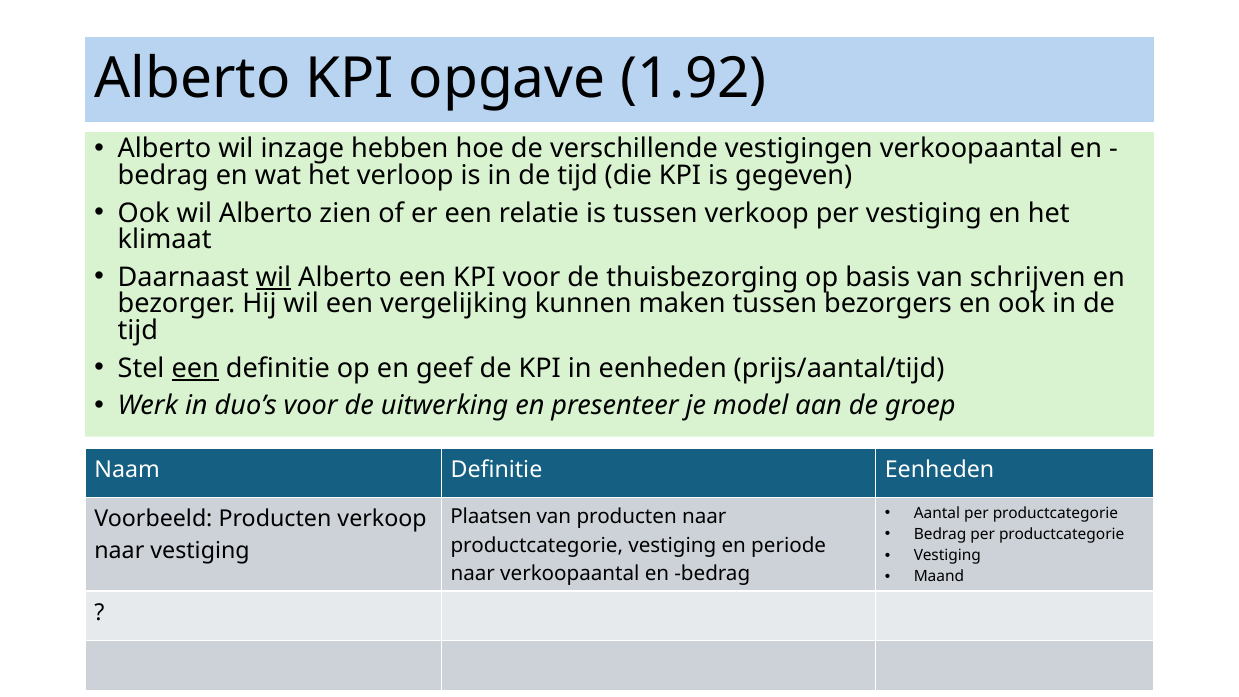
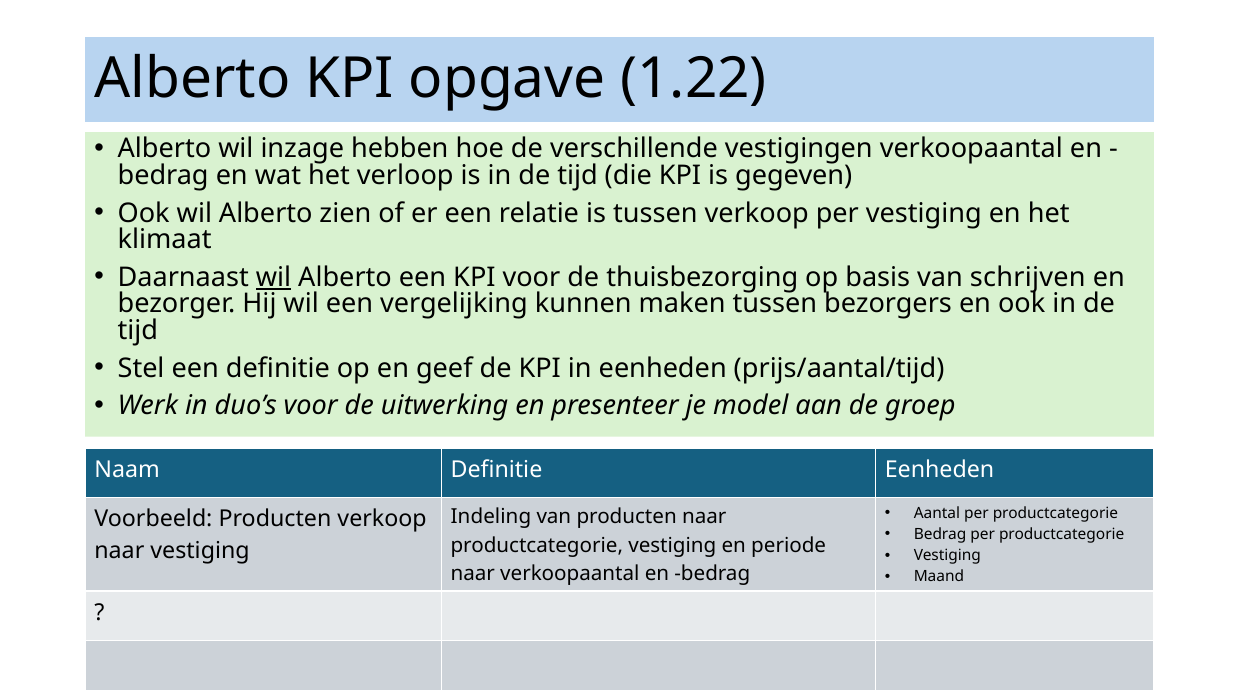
1.92: 1.92 -> 1.22 (694, 79)
een underline: present -> none (195, 368)
Plaatsen: Plaatsen -> Indeling (491, 517)
